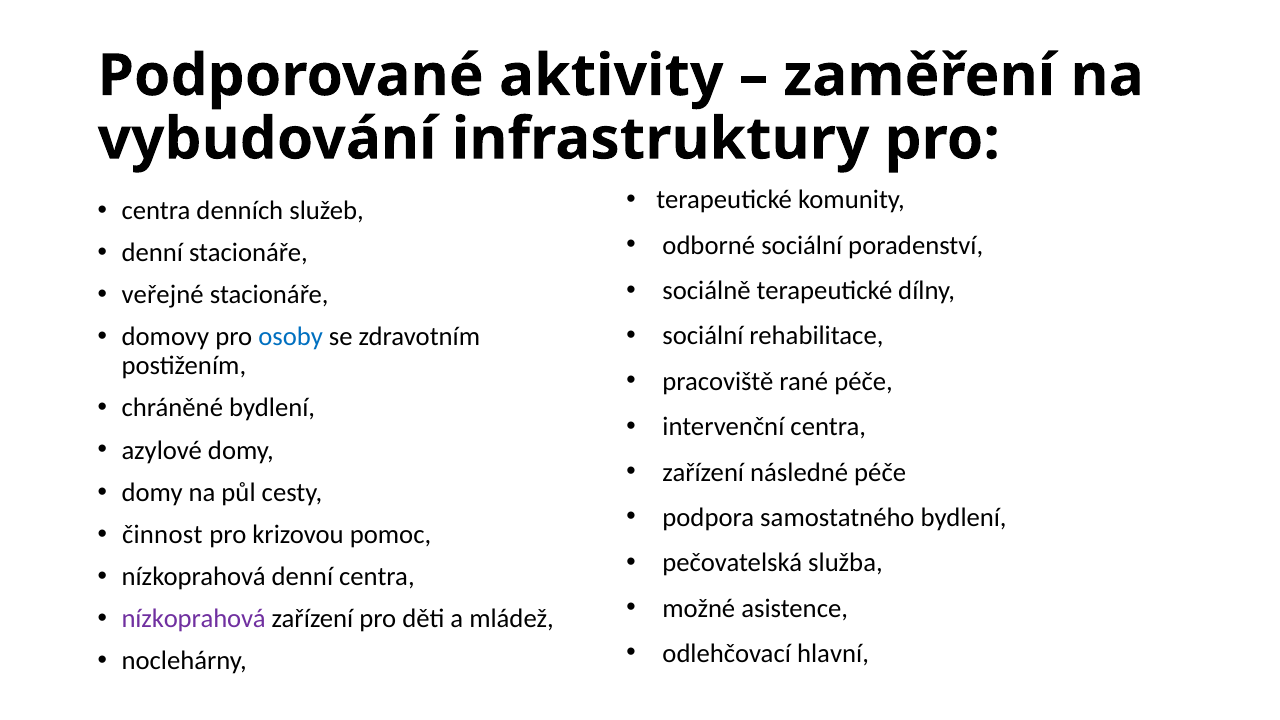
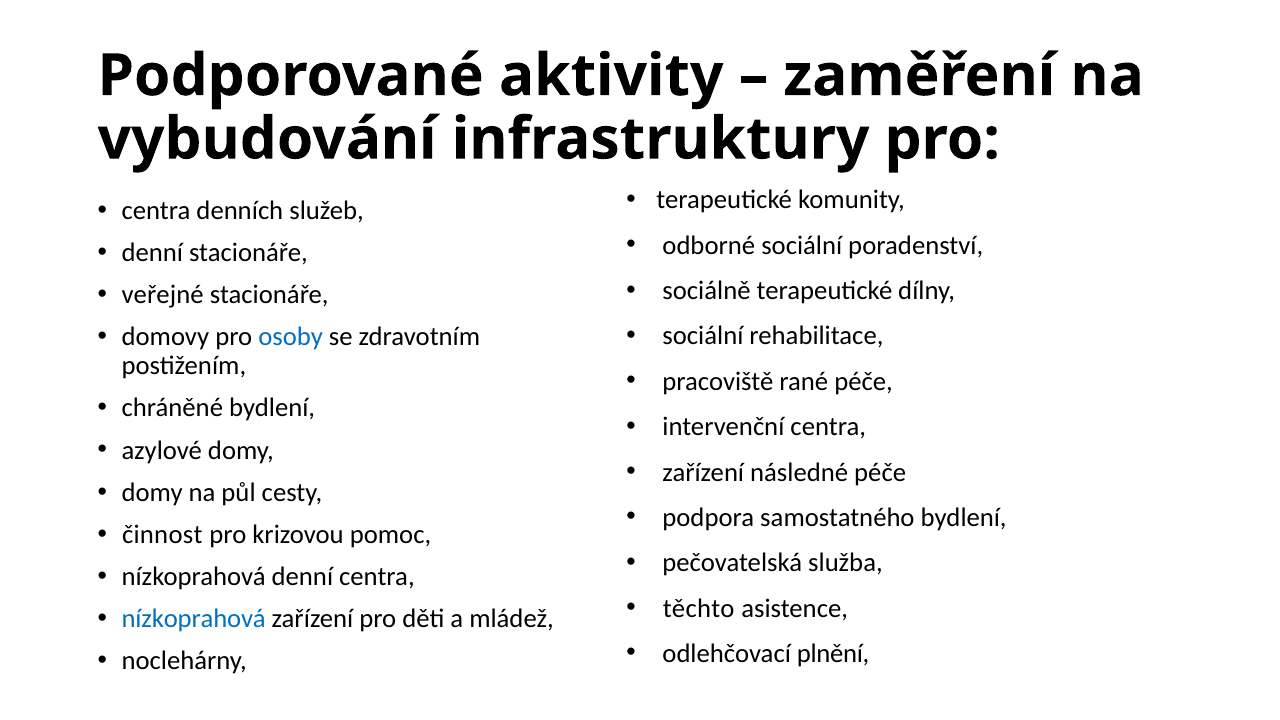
možné: možné -> těchto (699, 608)
nízkoprahová colour: purple -> blue (194, 619)
hlavní: hlavní -> plnění (833, 654)
